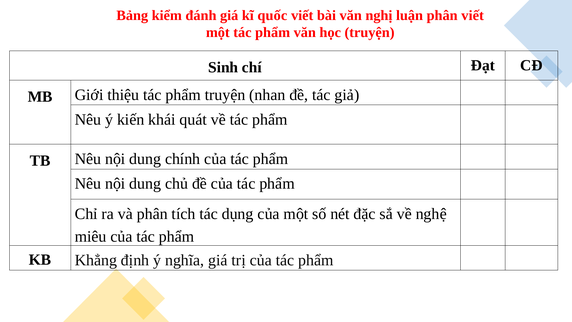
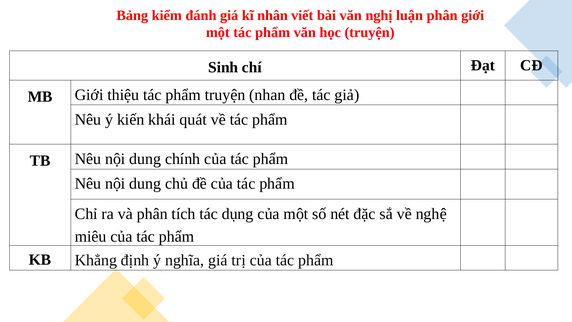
quốc: quốc -> nhân (273, 15)
phân viết: viết -> giới (473, 15)
